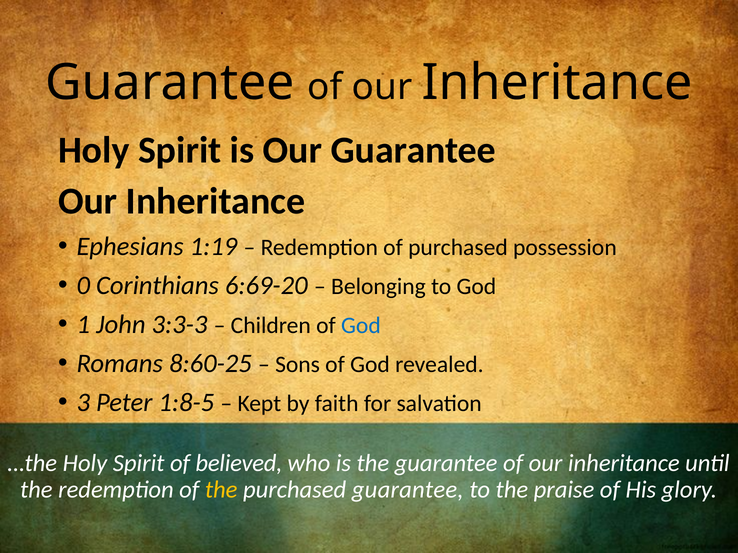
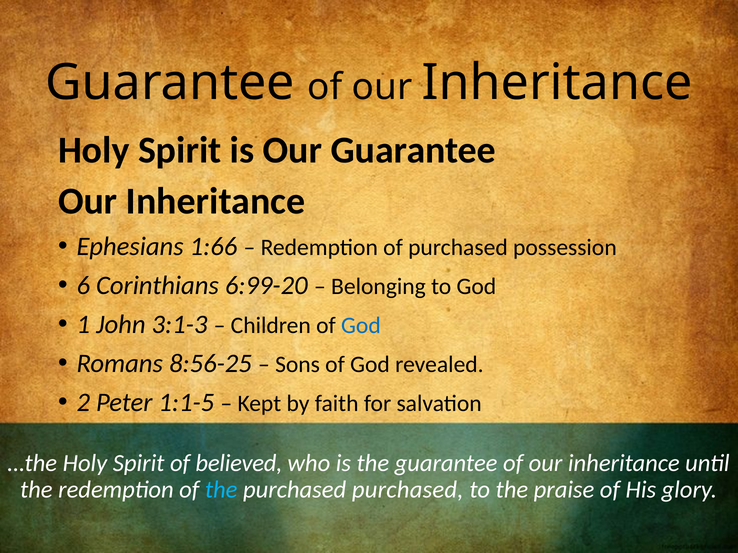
1:19: 1:19 -> 1:66 (213, 247)
0: 0 -> 6 (83, 286)
6:69-20: 6:69-20 -> 6:99-20 (266, 286)
3:3-3: 3:3-3 -> 3:1-3 (180, 325)
8:60-25: 8:60-25 -> 8:56-25 (210, 364)
3: 3 -> 2 (83, 403)
1:8-5: 1:8-5 -> 1:1-5 (186, 403)
the colour: yellow -> light blue (221, 490)
purchased guarantee: guarantee -> purchased (408, 490)
